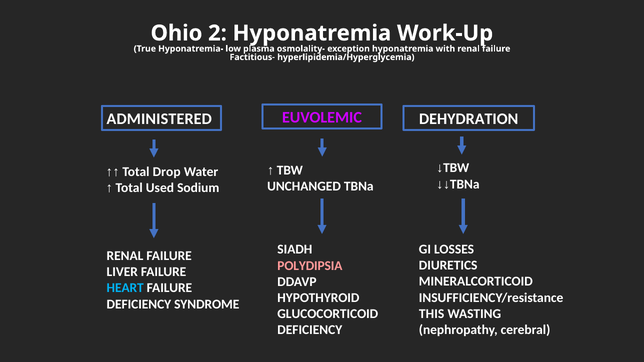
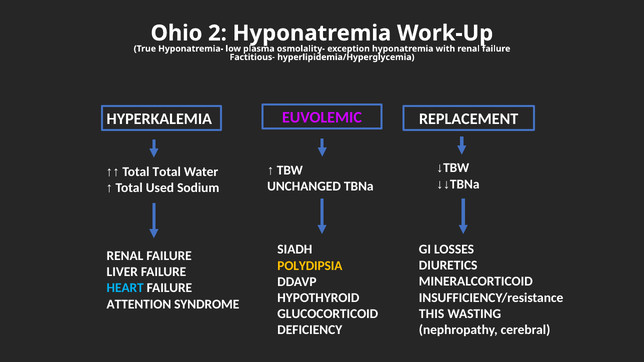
ADMINISTERED: ADMINISTERED -> HYPERKALEMIA (159, 119)
DEHYDRATION: DEHYDRATION -> REPLACEMENT (469, 119)
Total Drop: Drop -> Total (167, 172)
POLYDIPSIA colour: pink -> yellow (310, 266)
DEFICIENCY: DEFICIENCY -> ATTENTION (139, 304)
